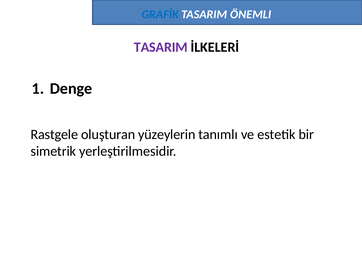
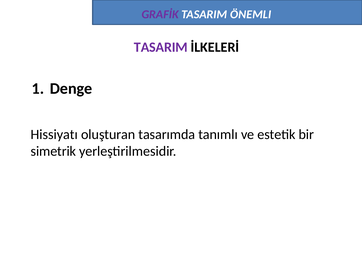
GRAFİK colour: blue -> purple (160, 14)
Rastgele: Rastgele -> Hissiyatı (54, 134)
yüzeylerin: yüzeylerin -> tasarımda (167, 134)
